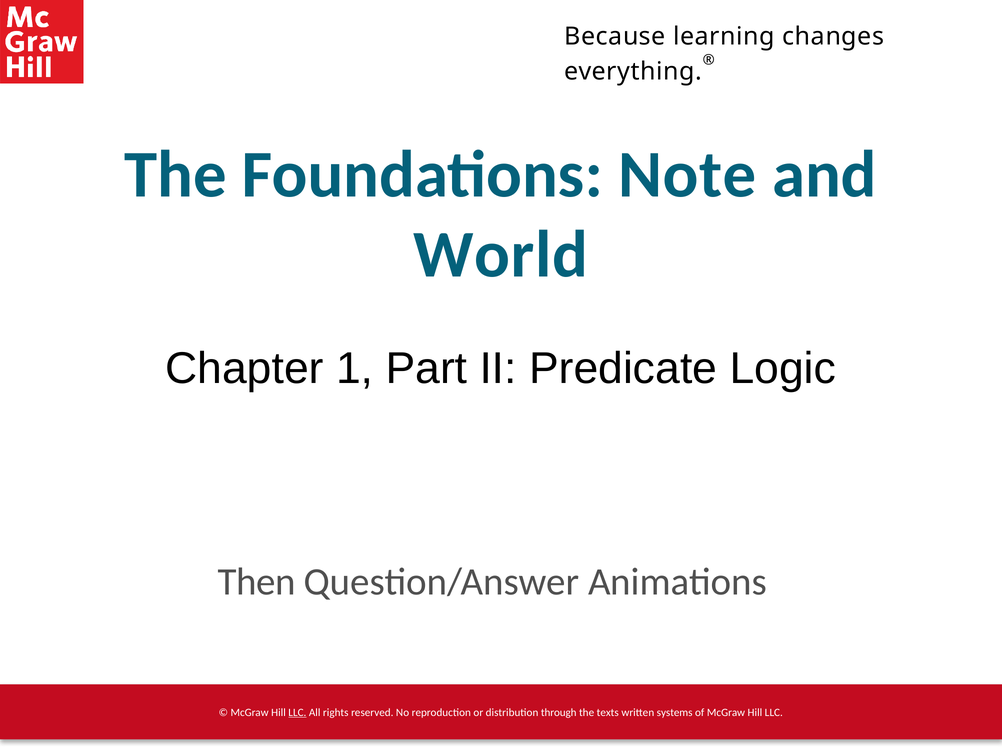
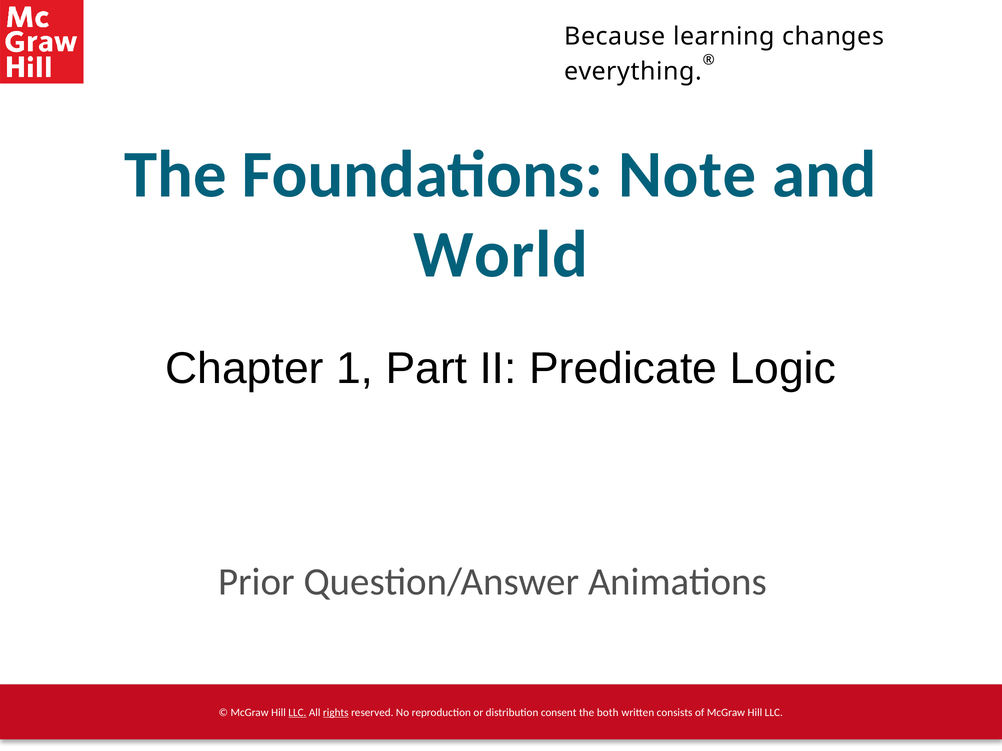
Then: Then -> Prior (257, 582)
rights underline: none -> present (336, 713)
through: through -> consent (559, 713)
texts: texts -> both (608, 713)
systems: systems -> consists (675, 713)
